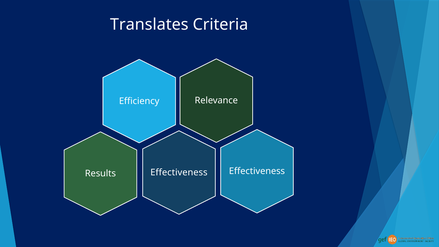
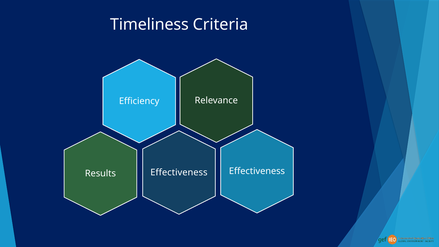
Translates: Translates -> Timeliness (149, 25)
